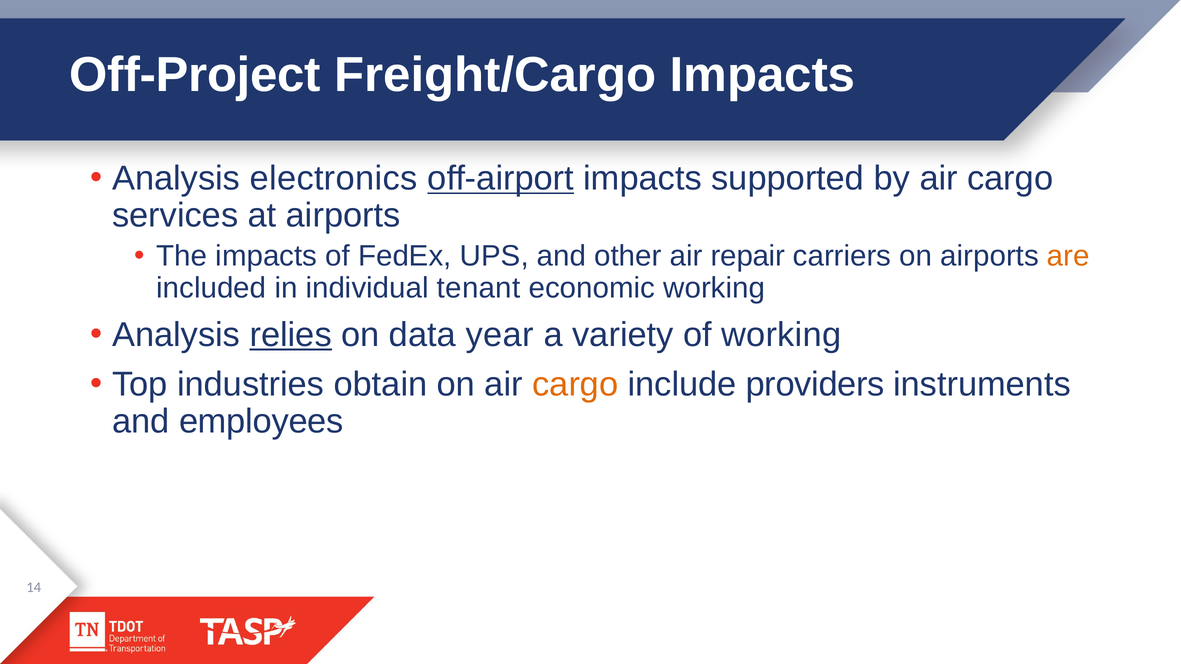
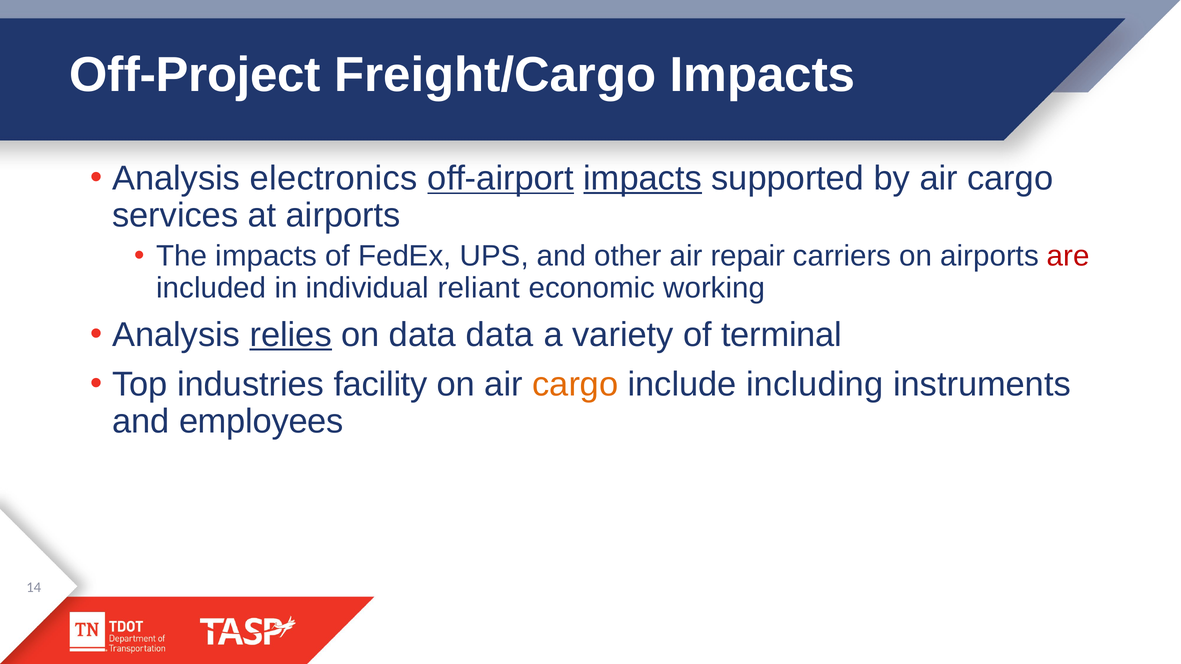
impacts underline: none -> present (643, 178)
are colour: orange -> red (1068, 256)
tenant: tenant -> reliant (479, 288)
data year: year -> data (500, 335)
of working: working -> terminal (782, 335)
obtain: obtain -> facility (381, 384)
providers: providers -> including (815, 384)
